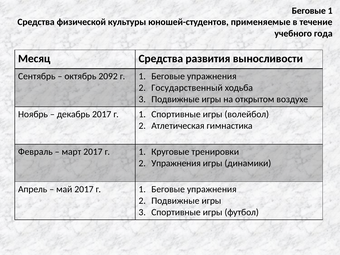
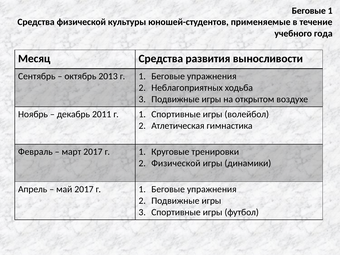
2092: 2092 -> 2013 (108, 76)
Государственный: Государственный -> Неблагоприятных (187, 88)
декабрь 2017: 2017 -> 2011 (102, 114)
Упражнения: Упражнения -> Физической (176, 163)
